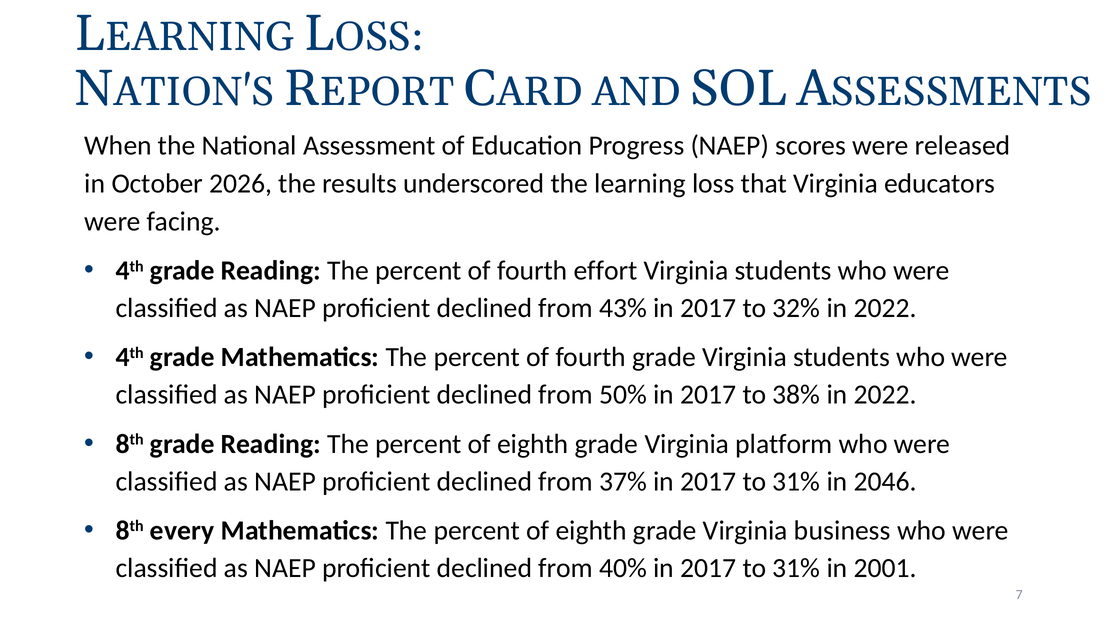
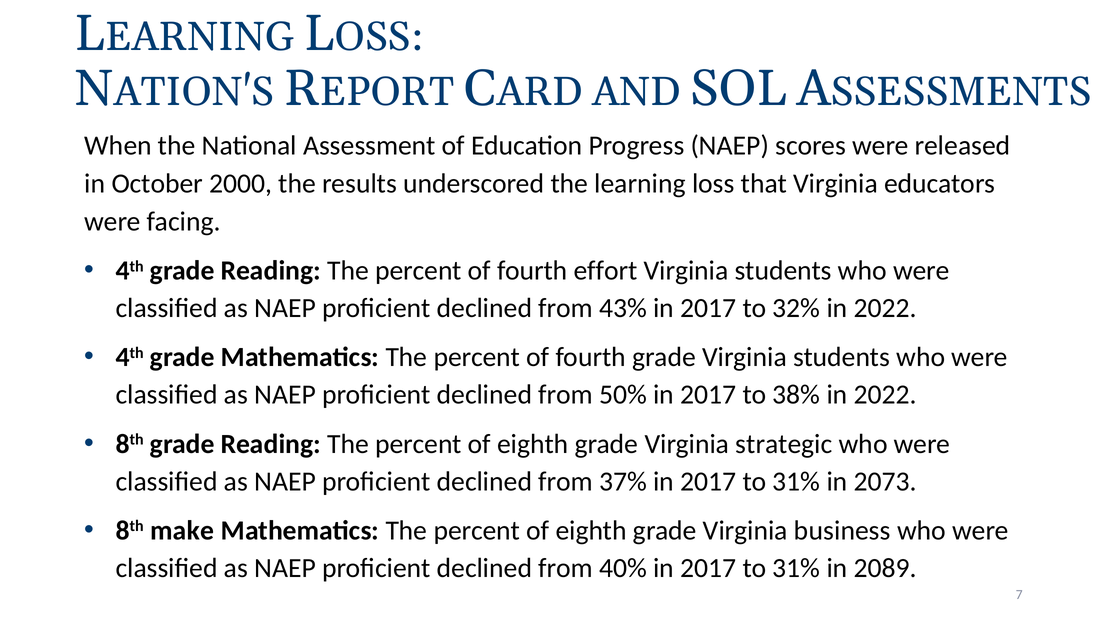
2026: 2026 -> 2000 (241, 184)
platform: platform -> strategic (784, 444)
2046: 2046 -> 2073 (885, 481)
every: every -> make (182, 530)
2001: 2001 -> 2089 (885, 568)
